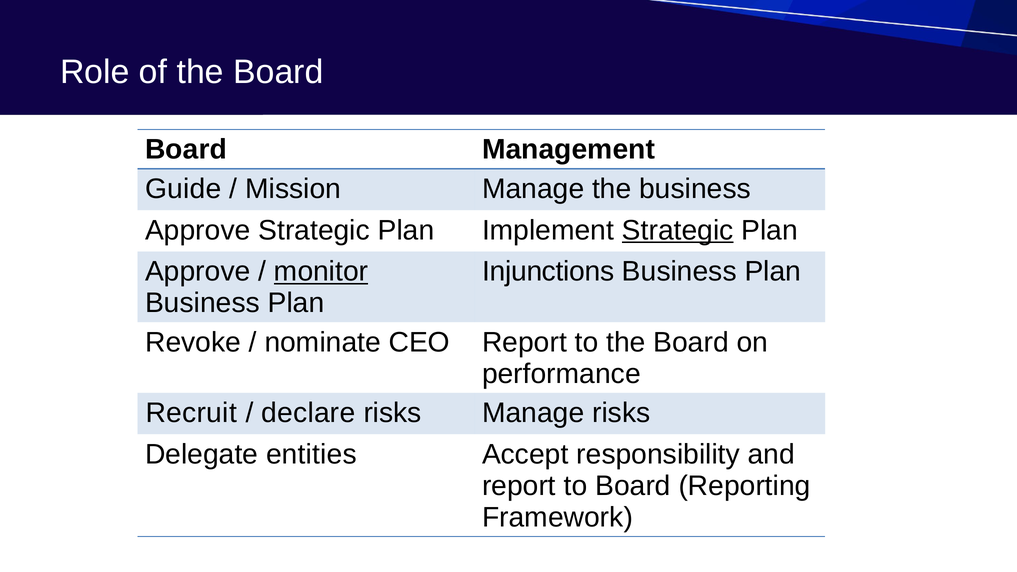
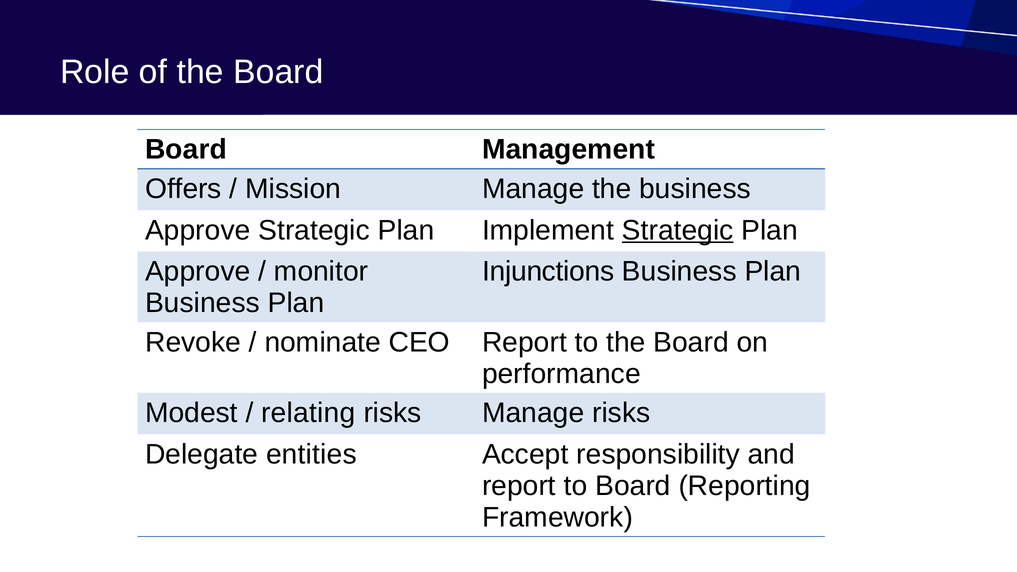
Guide: Guide -> Offers (183, 189)
monitor underline: present -> none (321, 272)
Recruit: Recruit -> Modest (191, 413)
declare: declare -> relating (308, 413)
